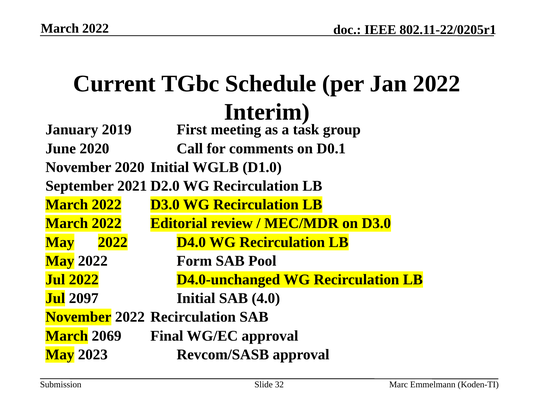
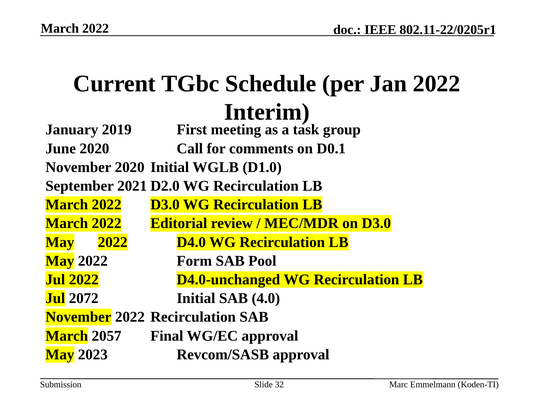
2097: 2097 -> 2072 (84, 298)
2069: 2069 -> 2057 (107, 335)
